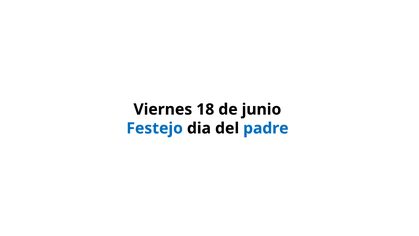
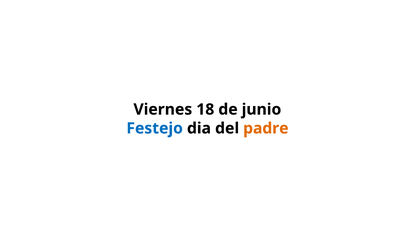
padre colour: blue -> orange (266, 128)
